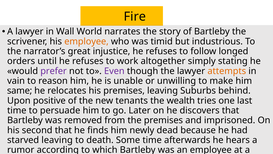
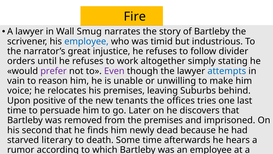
World: World -> Smug (89, 31)
employee colour: orange -> blue (86, 41)
longed: longed -> divider (233, 51)
attempts colour: orange -> blue (227, 71)
same: same -> voice (20, 90)
wealth: wealth -> offices (181, 100)
starved leaving: leaving -> literary (57, 140)
